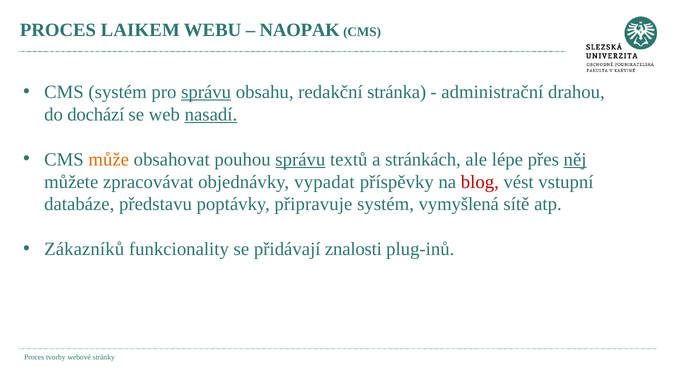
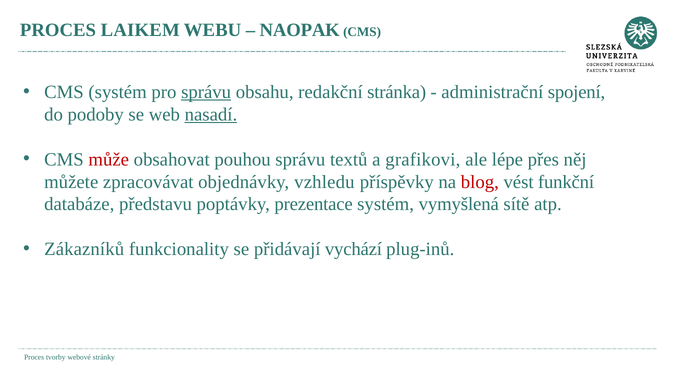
drahou: drahou -> spojení (577, 92)
dochází: dochází -> podoby (96, 114)
může colour: orange -> red (109, 159)
správu underline: present -> none (300, 159)
stránkách: stránkách -> grafikovi (423, 159)
něj underline: present -> none (575, 159)
vypadat: vypadat -> vzhledu (324, 182)
vstupní: vstupní -> funkční (566, 182)
připravuje: připravuje -> prezentace (314, 204)
znalosti: znalosti -> vychází (353, 249)
